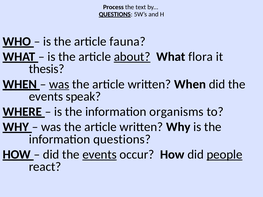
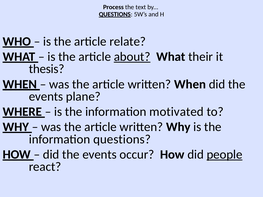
fauna: fauna -> relate (128, 42)
flora: flora -> their (201, 57)
was underline: present -> none (59, 84)
speak: speak -> plane (83, 97)
organisms: organisms -> motivated (176, 112)
events underline: present -> none (100, 155)
